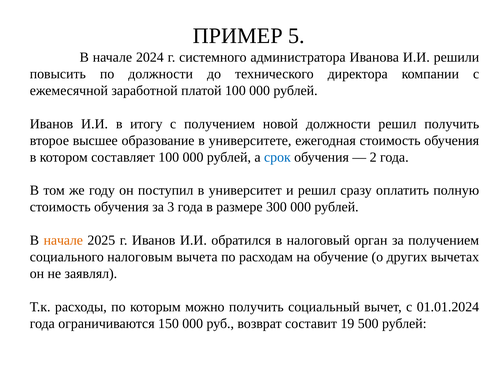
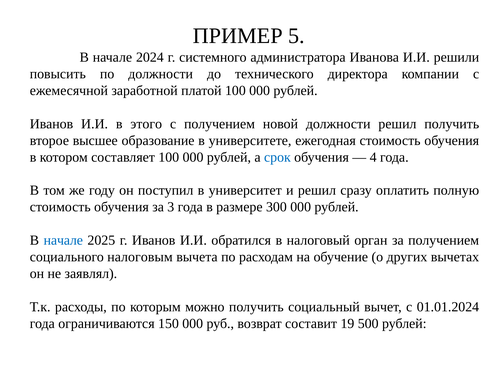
итогу: итогу -> этого (146, 124)
2: 2 -> 4 (373, 157)
начале colour: orange -> blue (63, 240)
